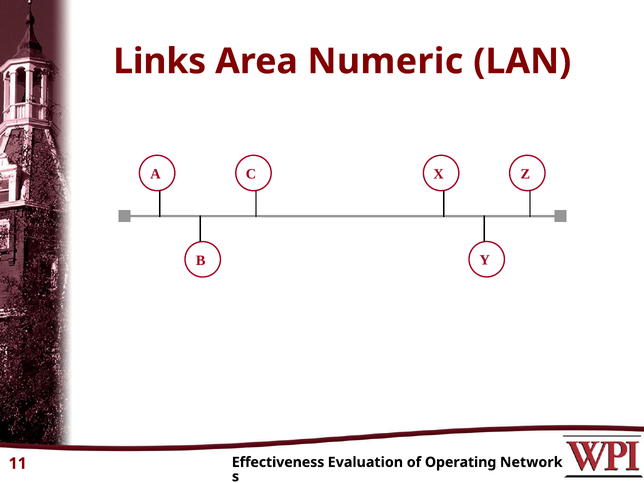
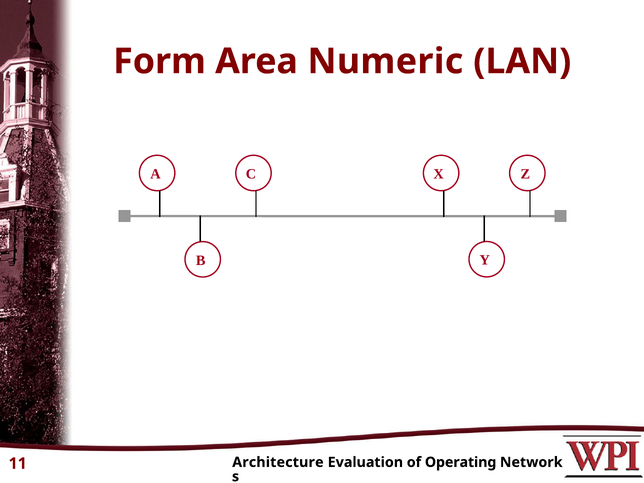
Links: Links -> Form (160, 61)
Effectiveness: Effectiveness -> Architecture (278, 462)
